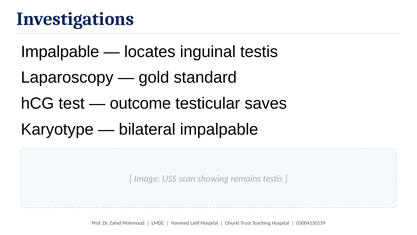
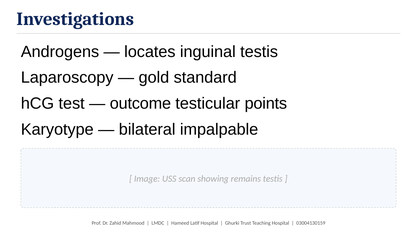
Impalpable: Impalpable -> Androgens (60, 52)
saves: saves -> points (266, 103)
